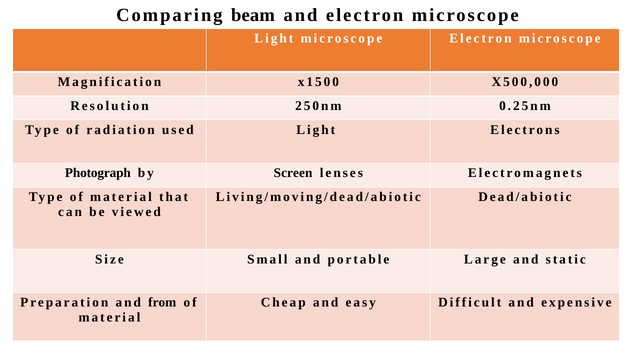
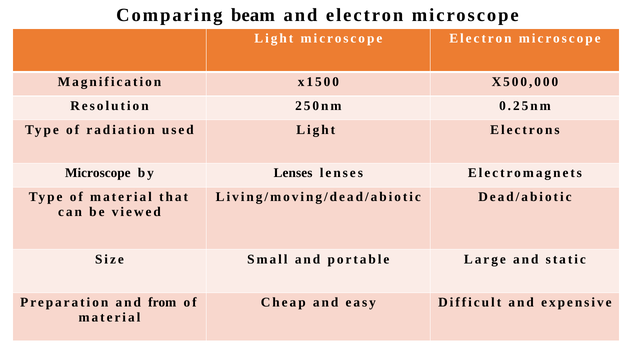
Photograph: Photograph -> Microscope (98, 173)
by Screen: Screen -> Lenses (293, 173)
